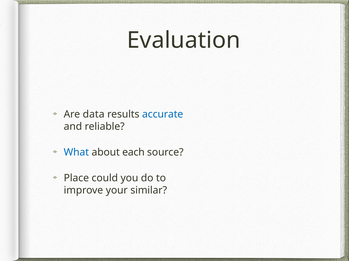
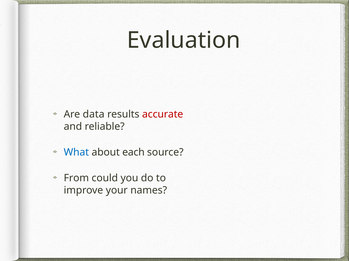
accurate colour: blue -> red (163, 115)
Place: Place -> From (76, 179)
similar: similar -> names (149, 191)
